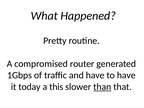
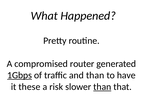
1Gbps underline: none -> present (20, 75)
and have: have -> than (95, 75)
today: today -> these (29, 87)
this: this -> risk (56, 87)
